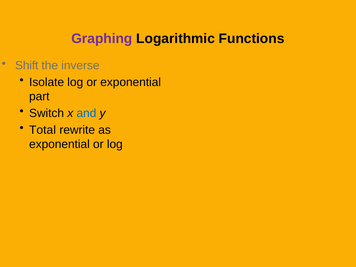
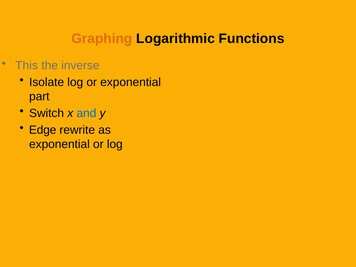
Graphing colour: purple -> orange (102, 39)
Shift: Shift -> This (27, 66)
Total: Total -> Edge (43, 130)
